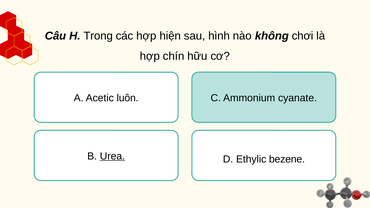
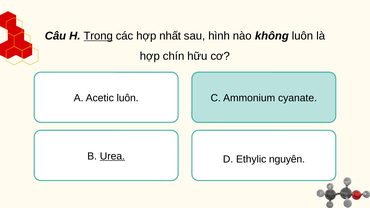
Trong underline: none -> present (98, 36)
hiện: hiện -> nhất (170, 36)
không chơi: chơi -> luôn (303, 36)
bezene: bezene -> nguyên (287, 159)
